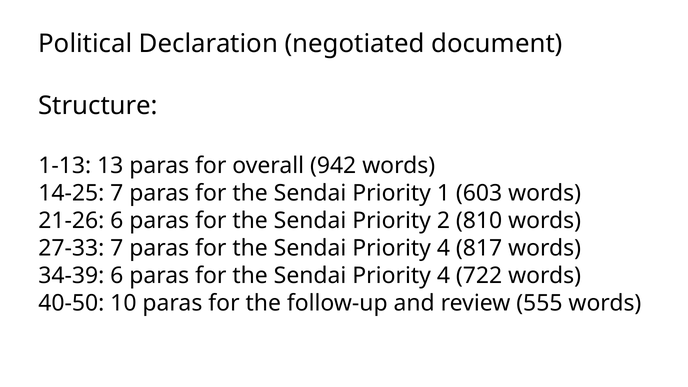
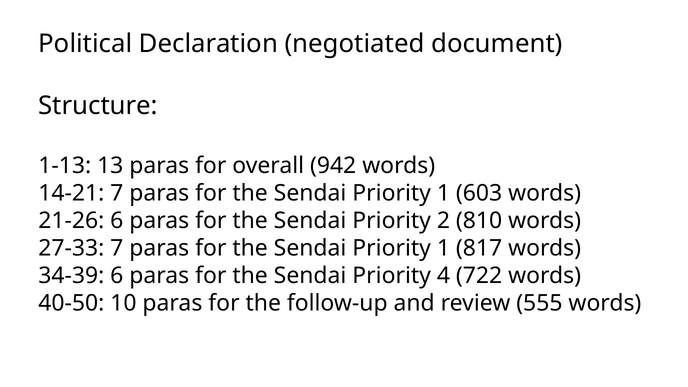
14-25: 14-25 -> 14-21 (71, 193)
4: 4 -> 1 (443, 248)
